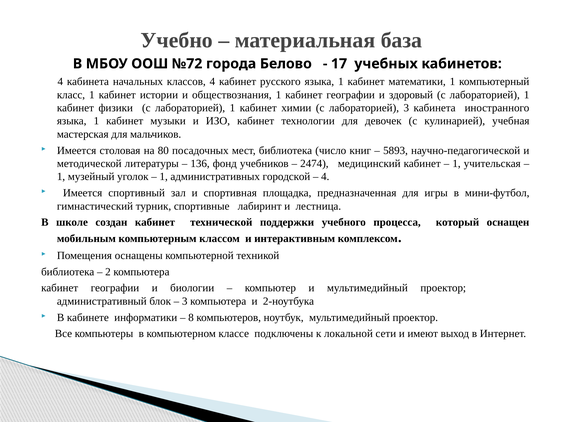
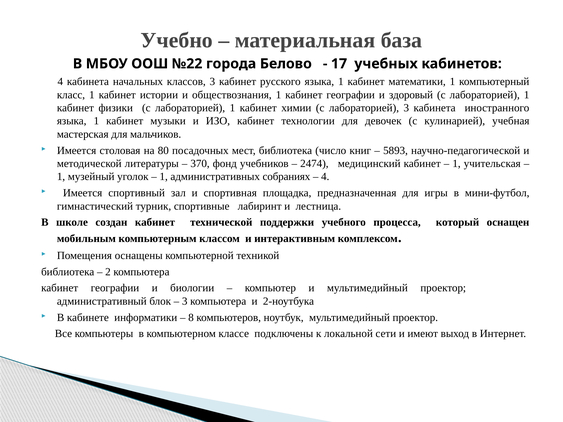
№72: №72 -> №22 (187, 64)
классов 4: 4 -> 3 (212, 82)
136: 136 -> 370 (200, 164)
городской: городской -> собраниях (286, 177)
